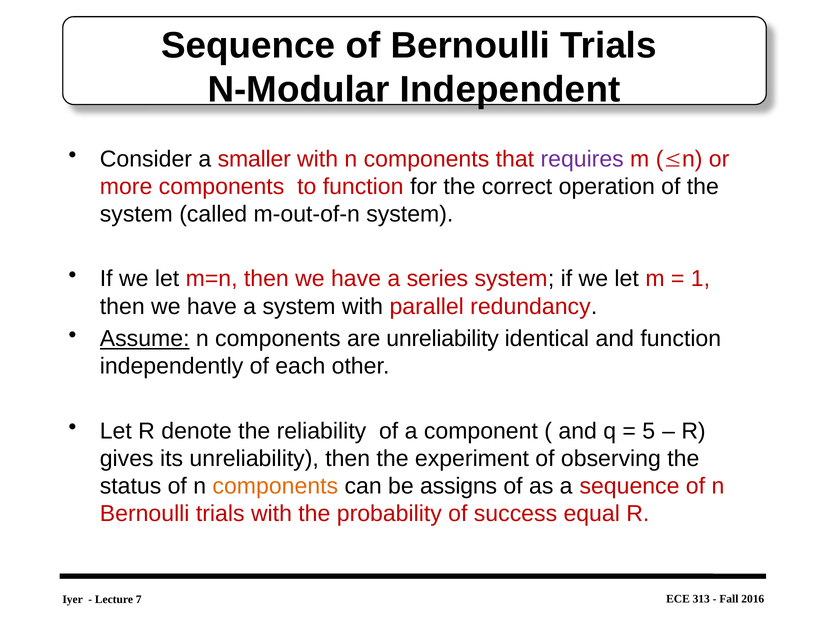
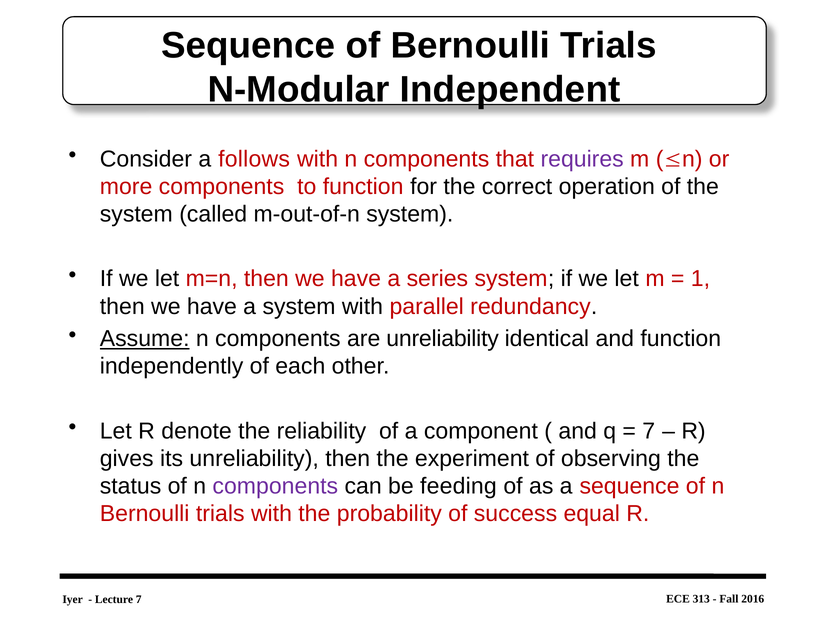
smaller: smaller -> follows (254, 159)
5: 5 -> 7 (649, 431)
components colour: orange -> purple (275, 486)
assigns: assigns -> feeding (458, 486)
